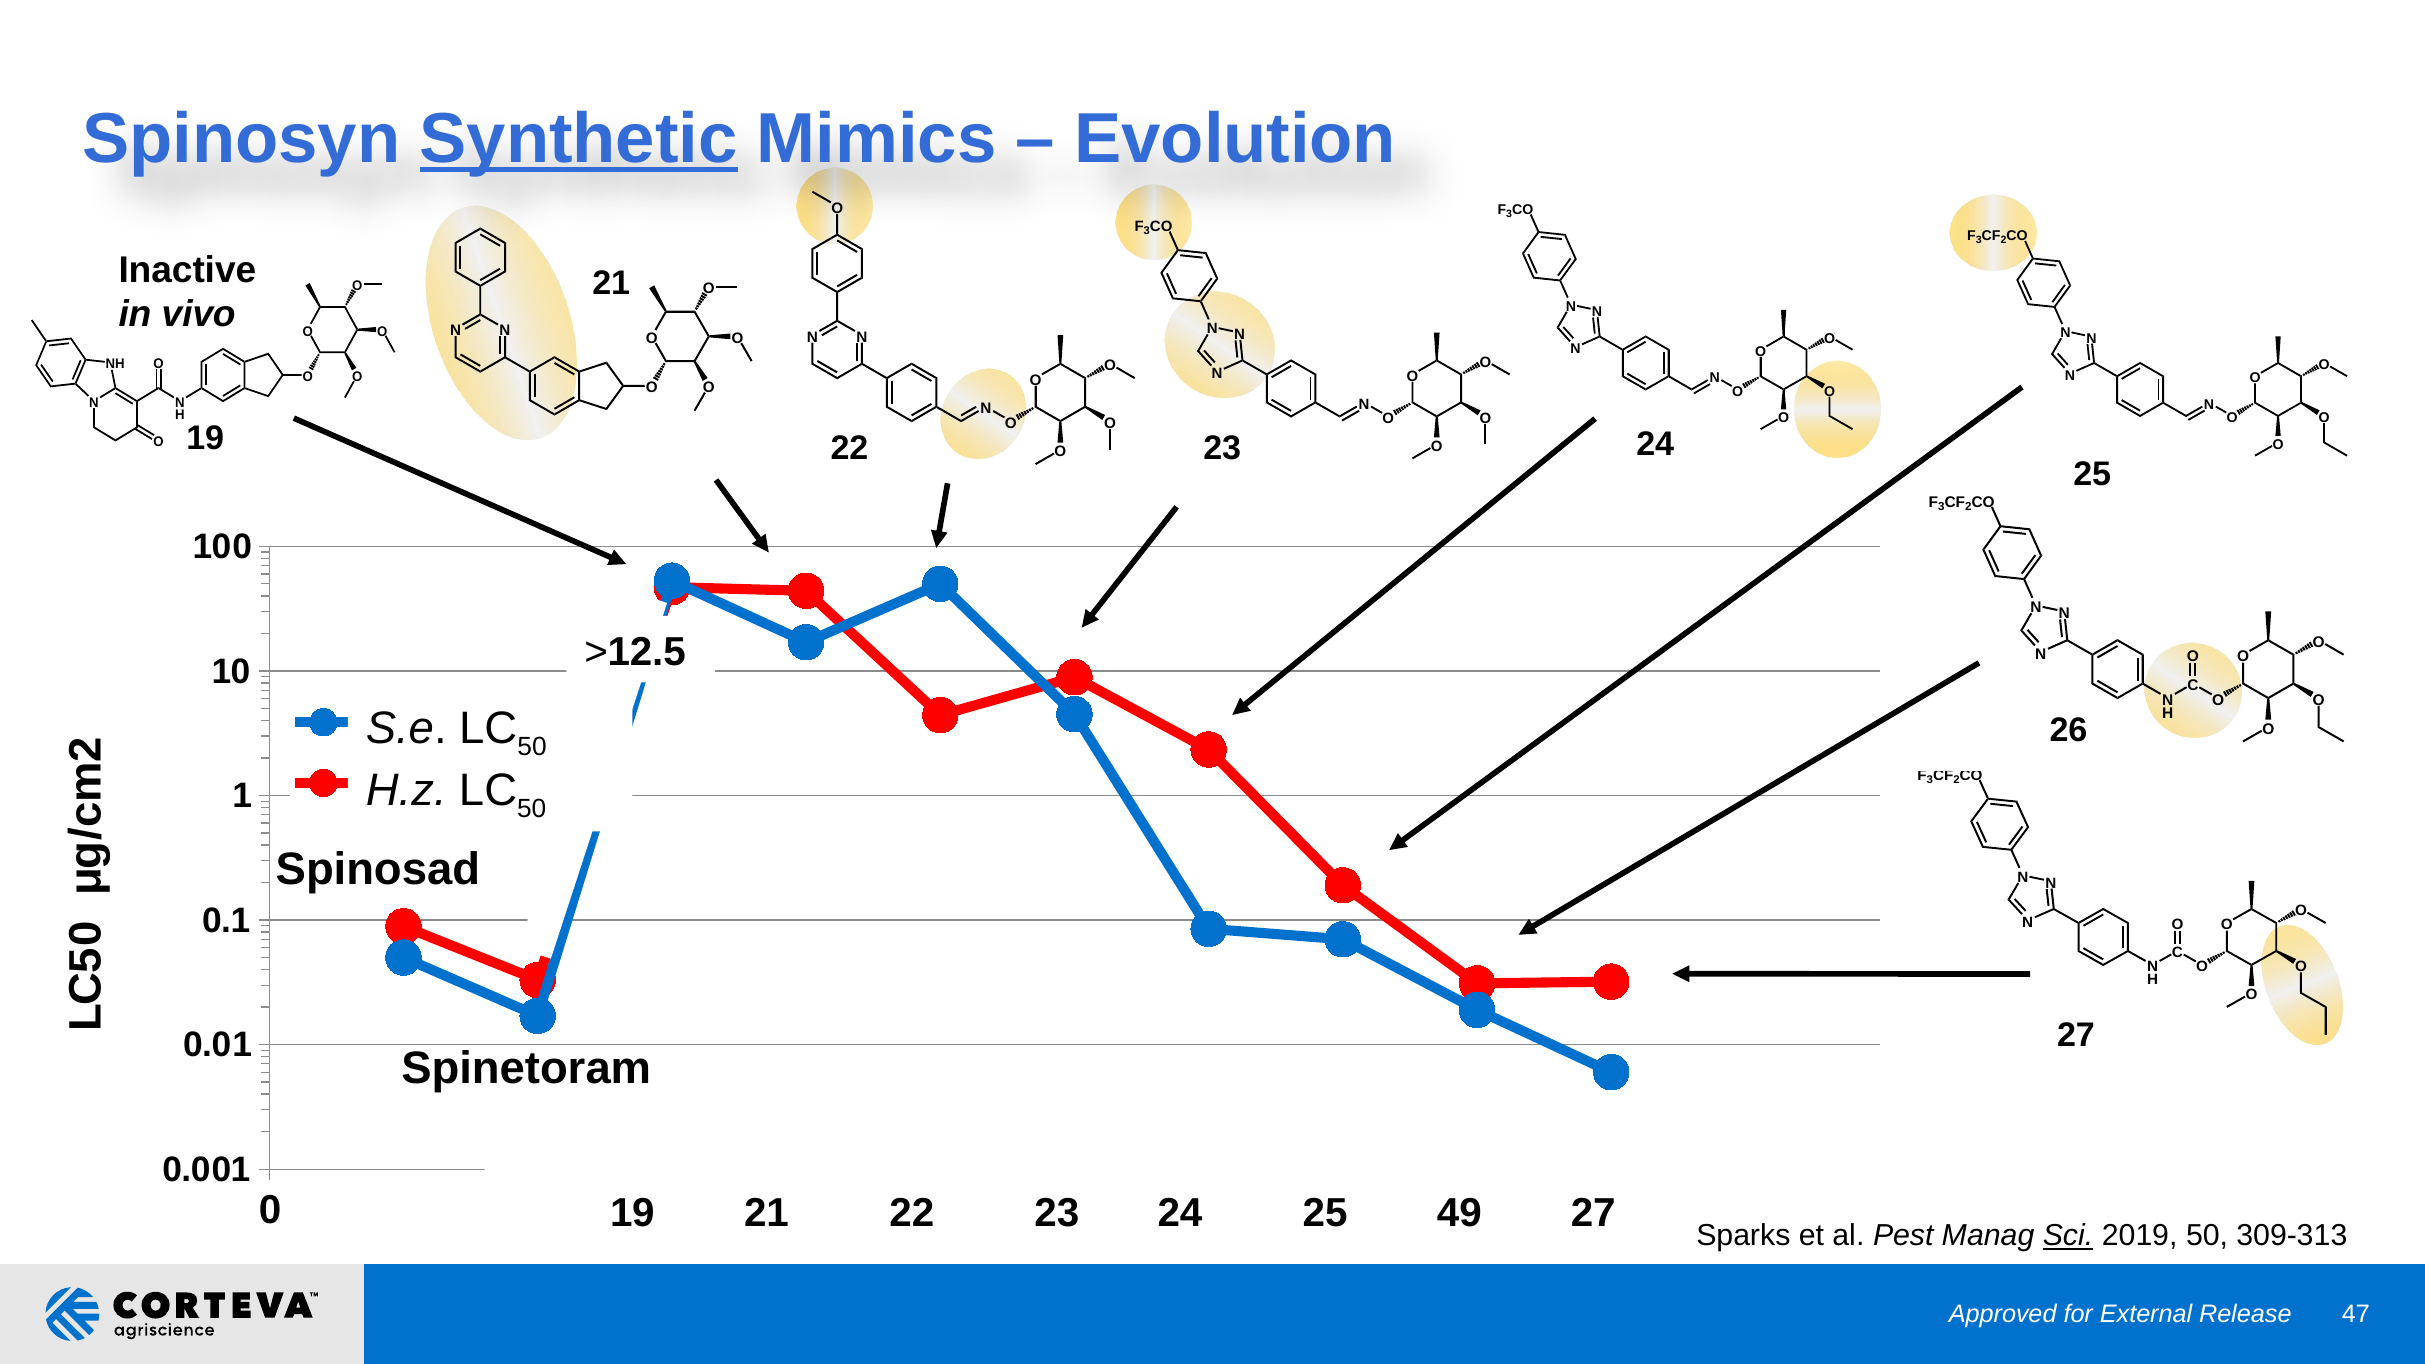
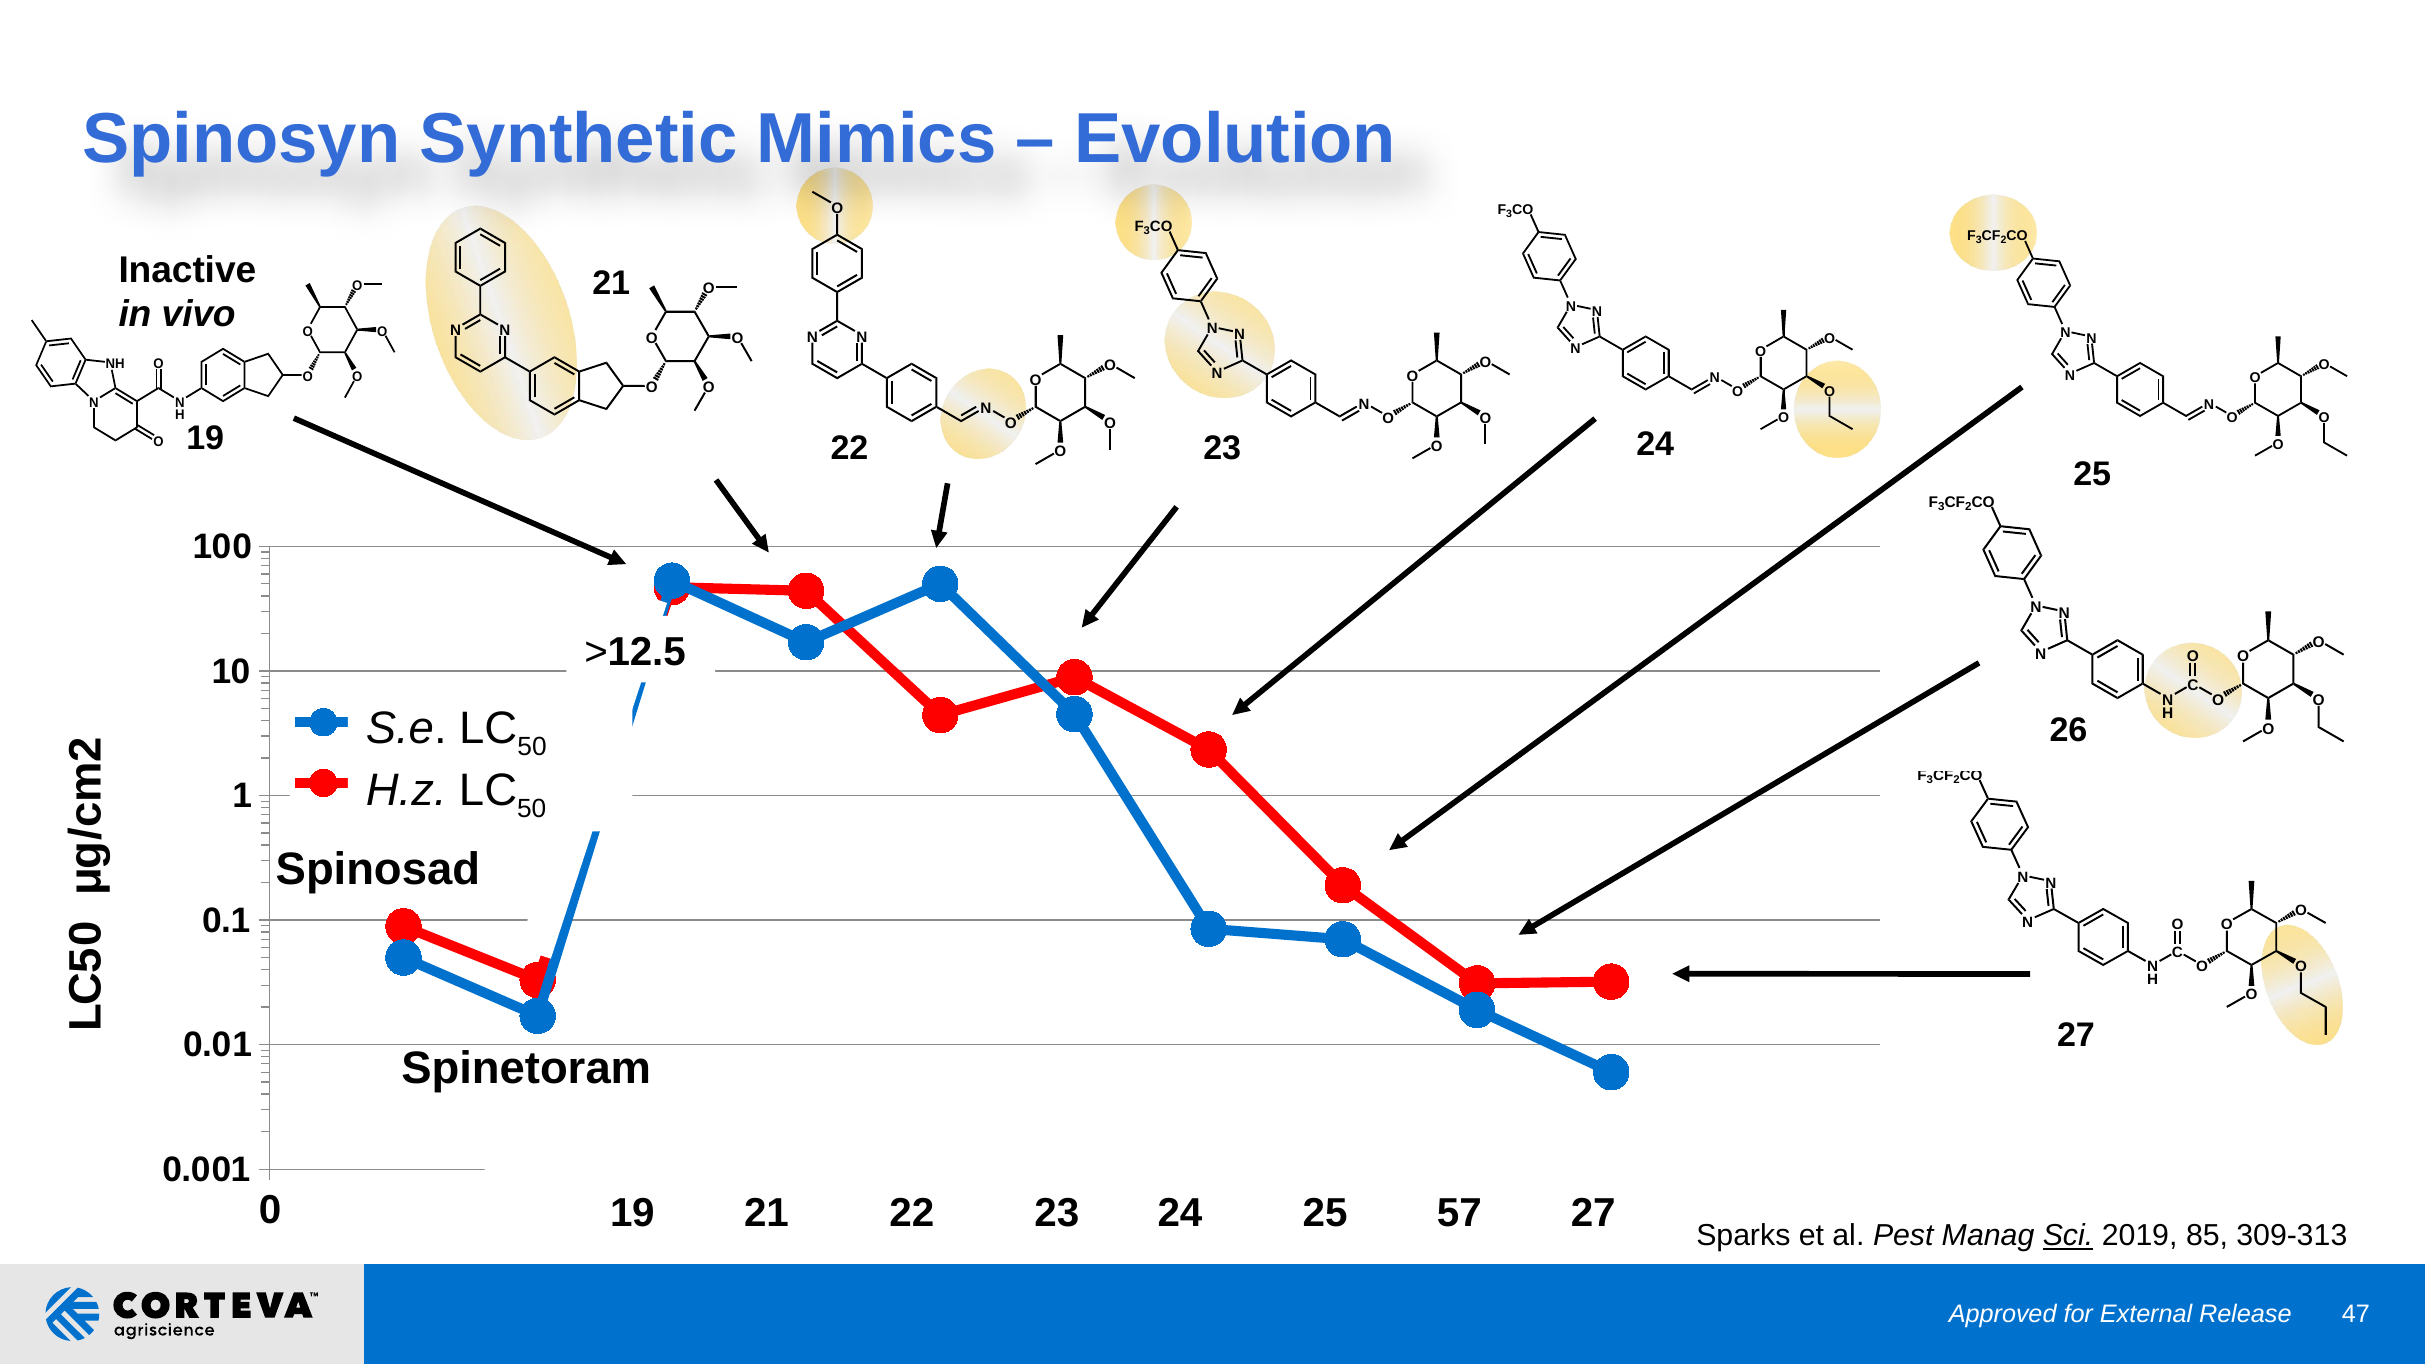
Synthetic underline: present -> none (579, 139)
49: 49 -> 57 (1459, 1213)
2019 50: 50 -> 85 (2207, 1236)
